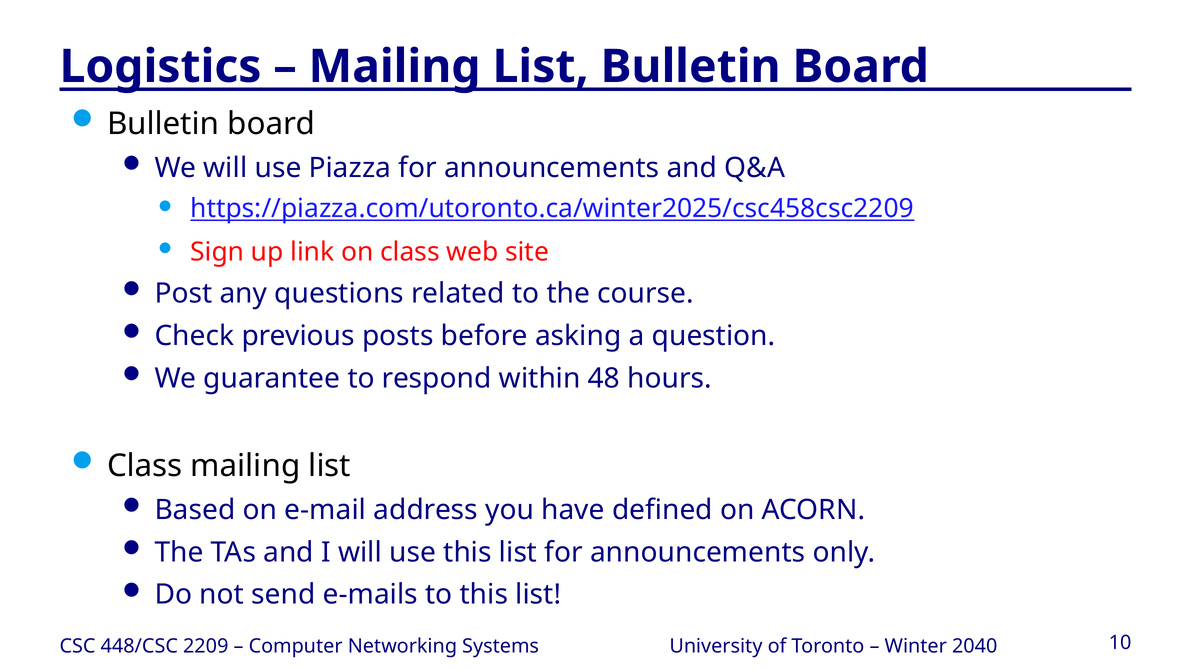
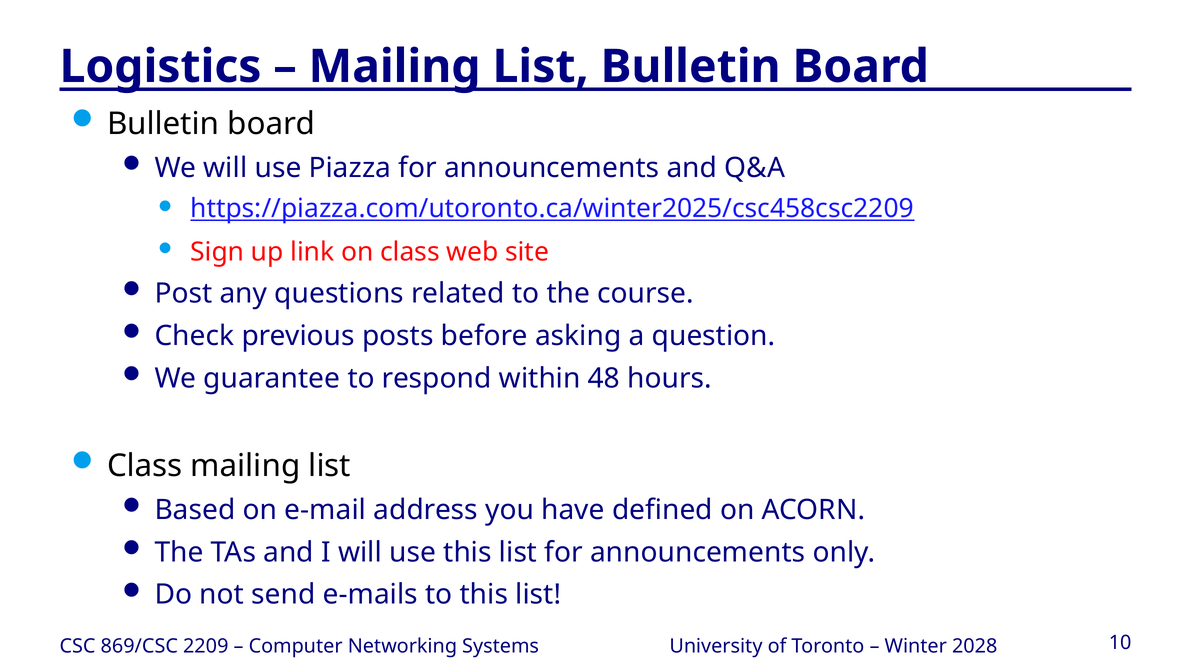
448/CSC: 448/CSC -> 869/CSC (139, 646)
2040: 2040 -> 2028 (975, 646)
